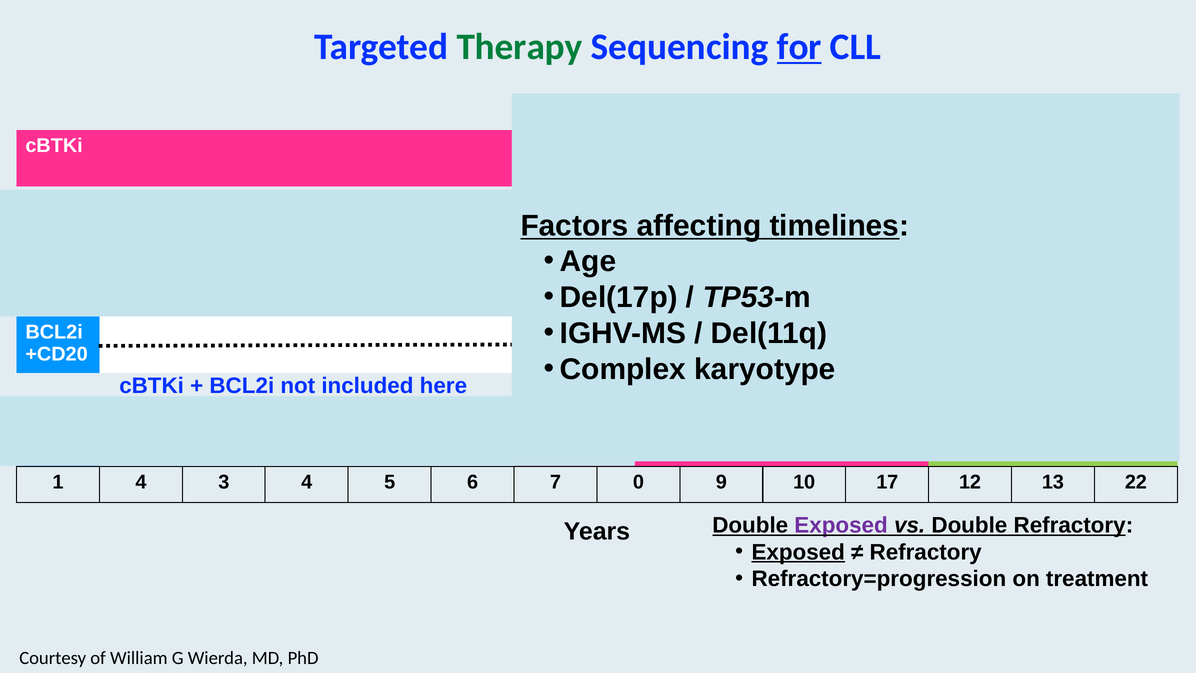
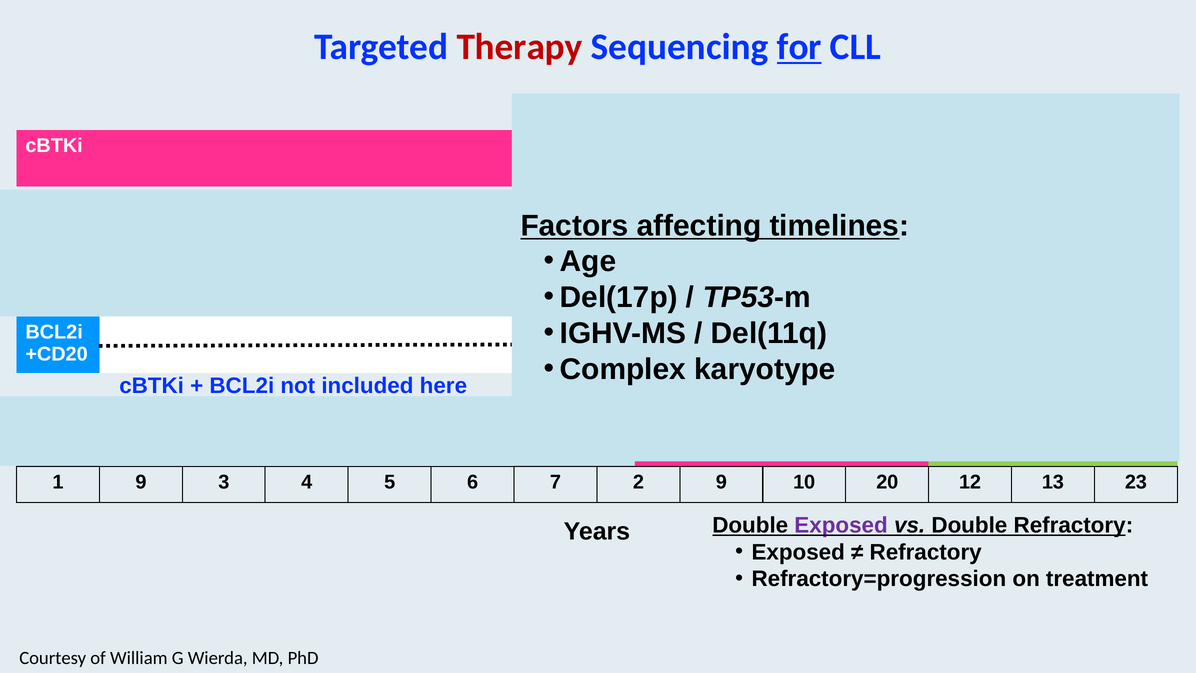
Therapy colour: green -> red (519, 47)
1 4: 4 -> 9 (141, 482)
0: 0 -> 2 (638, 482)
17: 17 -> 20 (887, 482)
22: 22 -> 23 (1136, 482)
Exposed underline: present -> none (798, 552)
